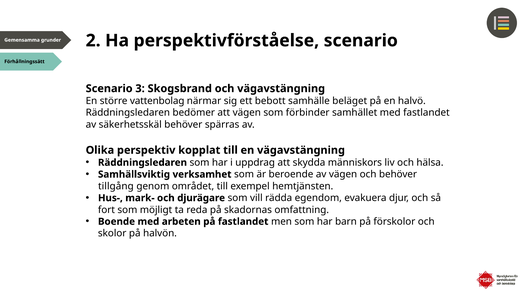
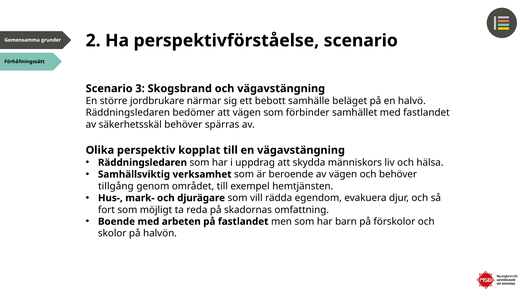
vattenbolag: vattenbolag -> jordbrukare (157, 101)
